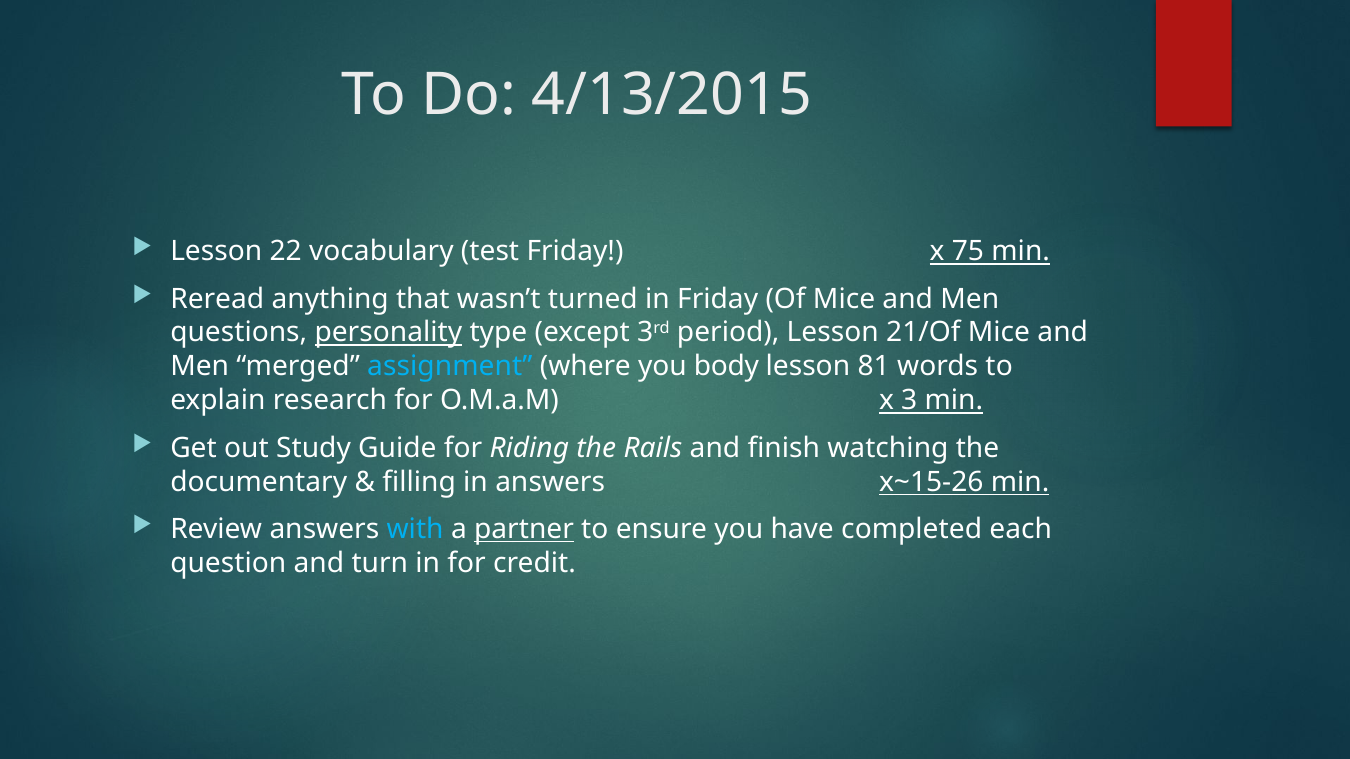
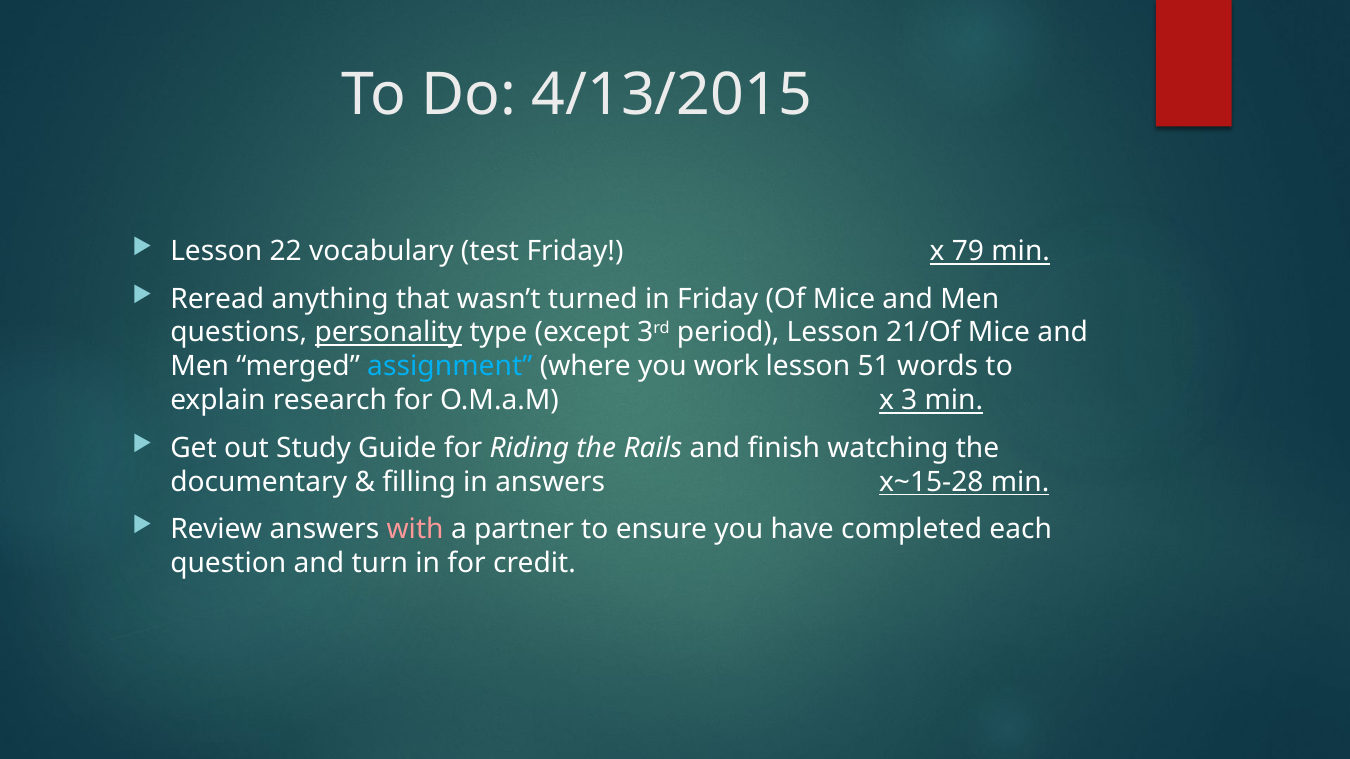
75: 75 -> 79 (968, 251)
body: body -> work (726, 367)
81: 81 -> 51 (874, 367)
x~15-26: x~15-26 -> x~15-28 (931, 482)
with colour: light blue -> pink (415, 530)
partner underline: present -> none (524, 530)
